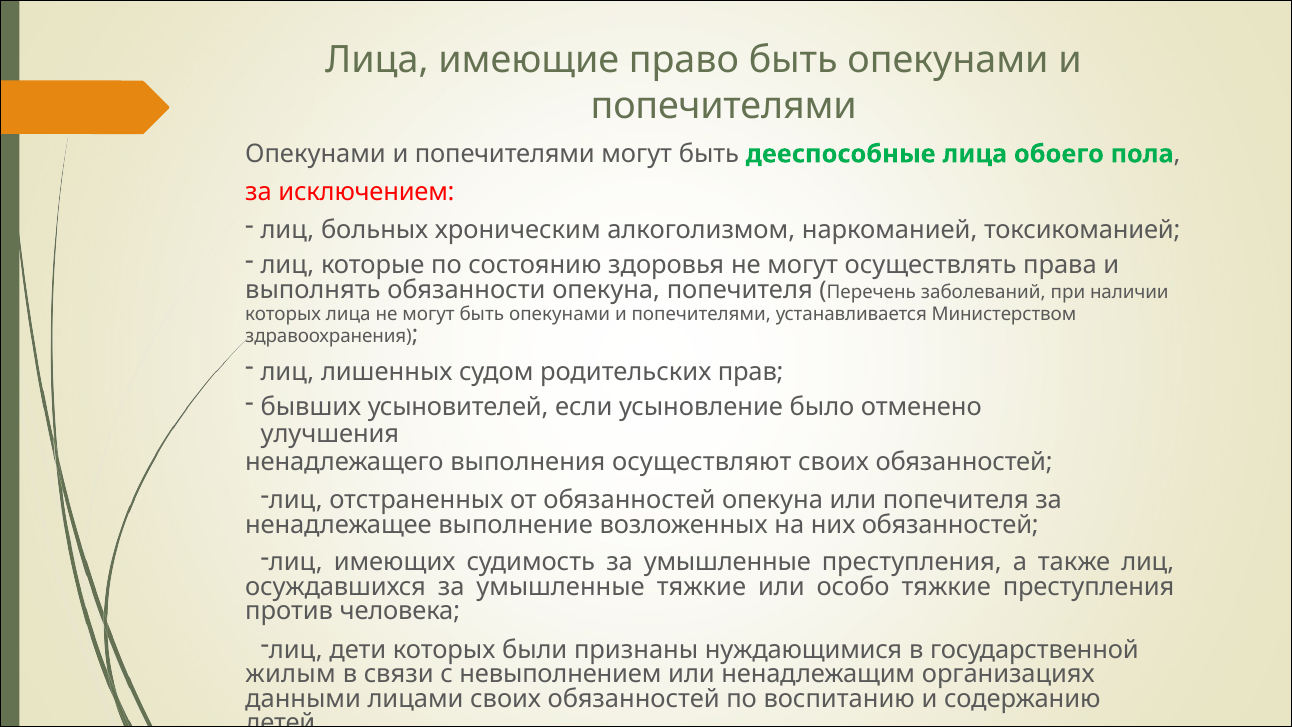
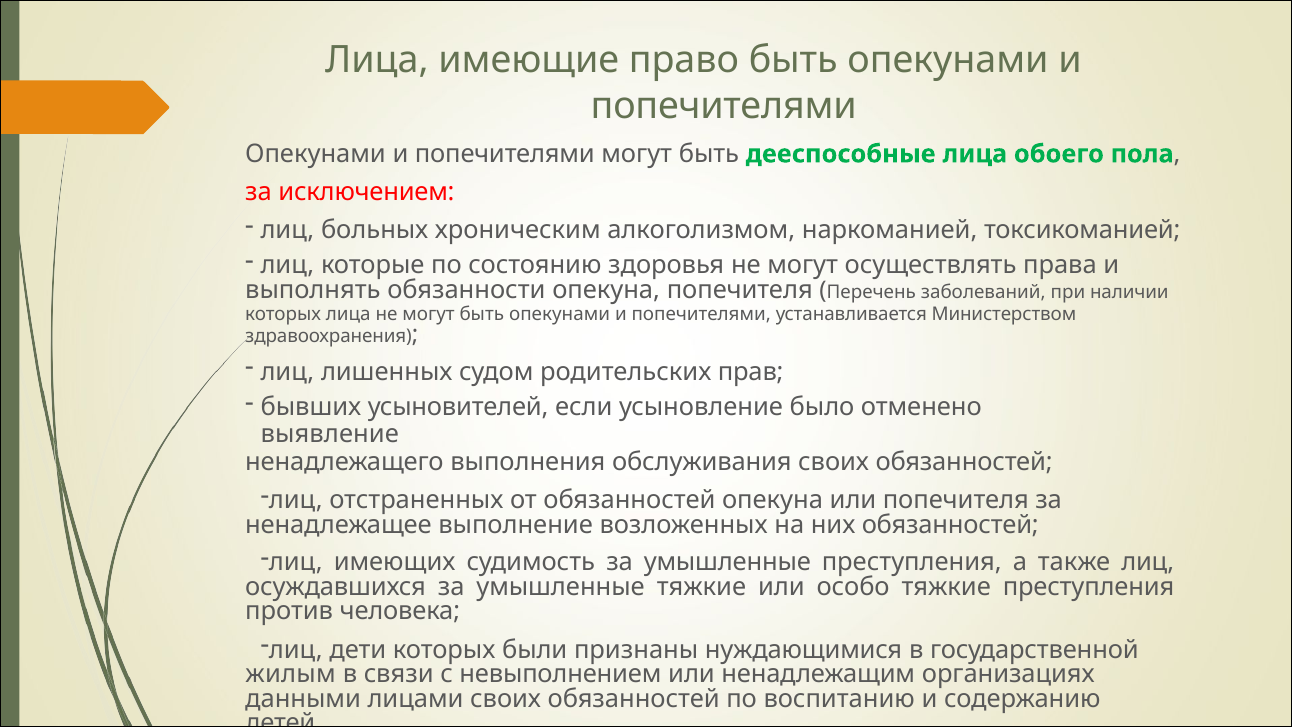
улучшения: улучшения -> выявление (330, 434)
осуществляют: осуществляют -> обслуживания (702, 462)
